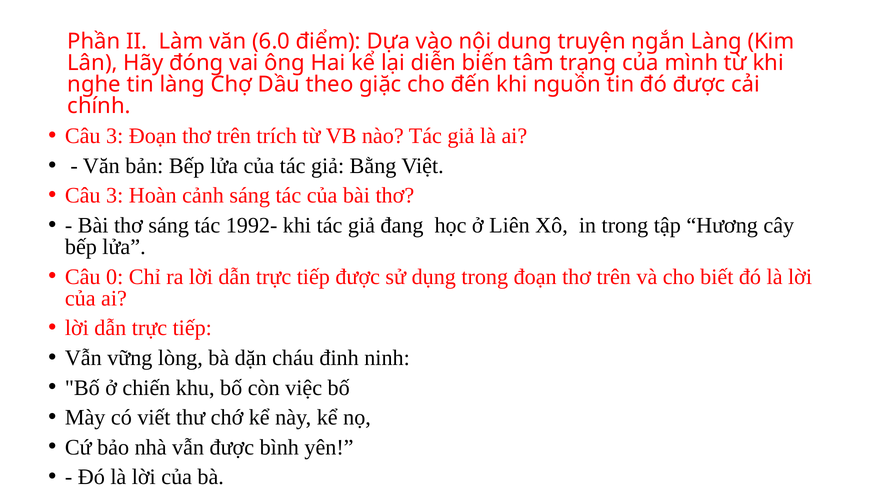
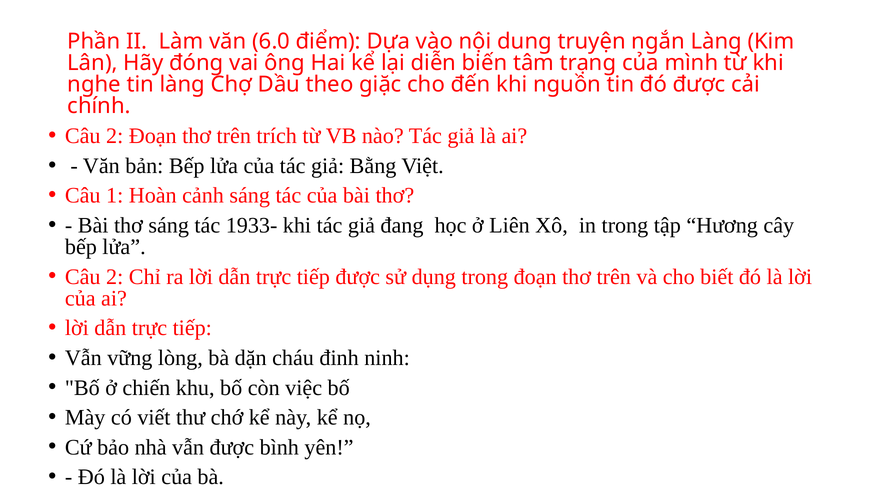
3: 3 -> 2 (115, 136)
3: 3 -> 1 (115, 196)
1992-: 1992- -> 1933- (252, 225)
0: 0 -> 2 (115, 277)
